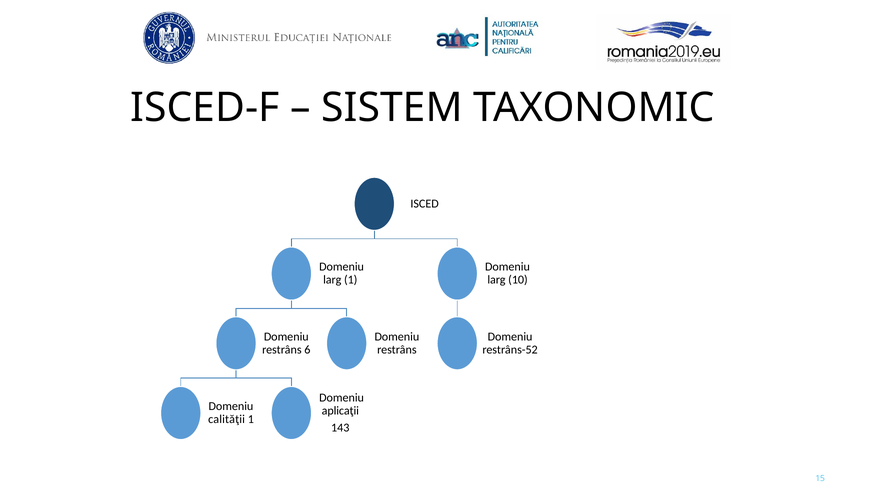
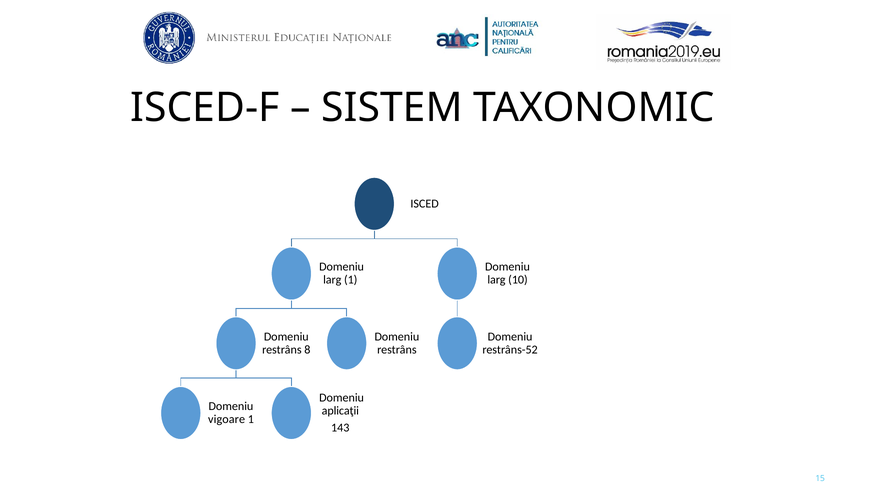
6: 6 -> 8 (307, 350)
calităţii: calităţii -> vigoare (227, 420)
